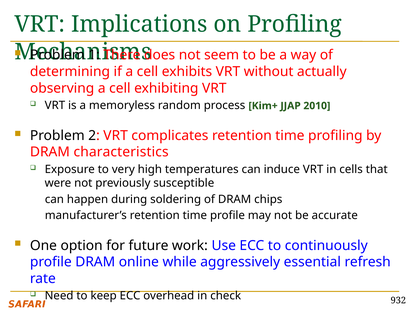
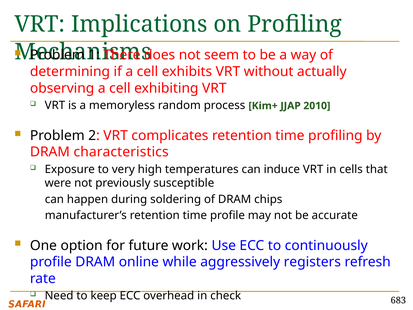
essential: essential -> registers (312, 262)
932: 932 -> 683 (398, 300)
